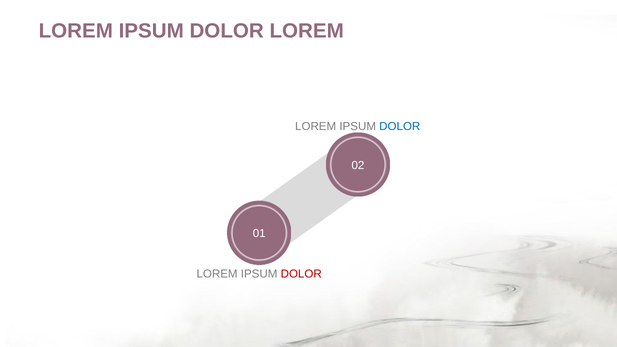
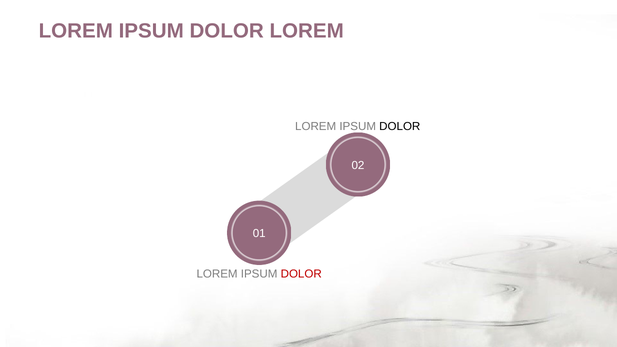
DOLOR colour: blue -> black (400, 126)
